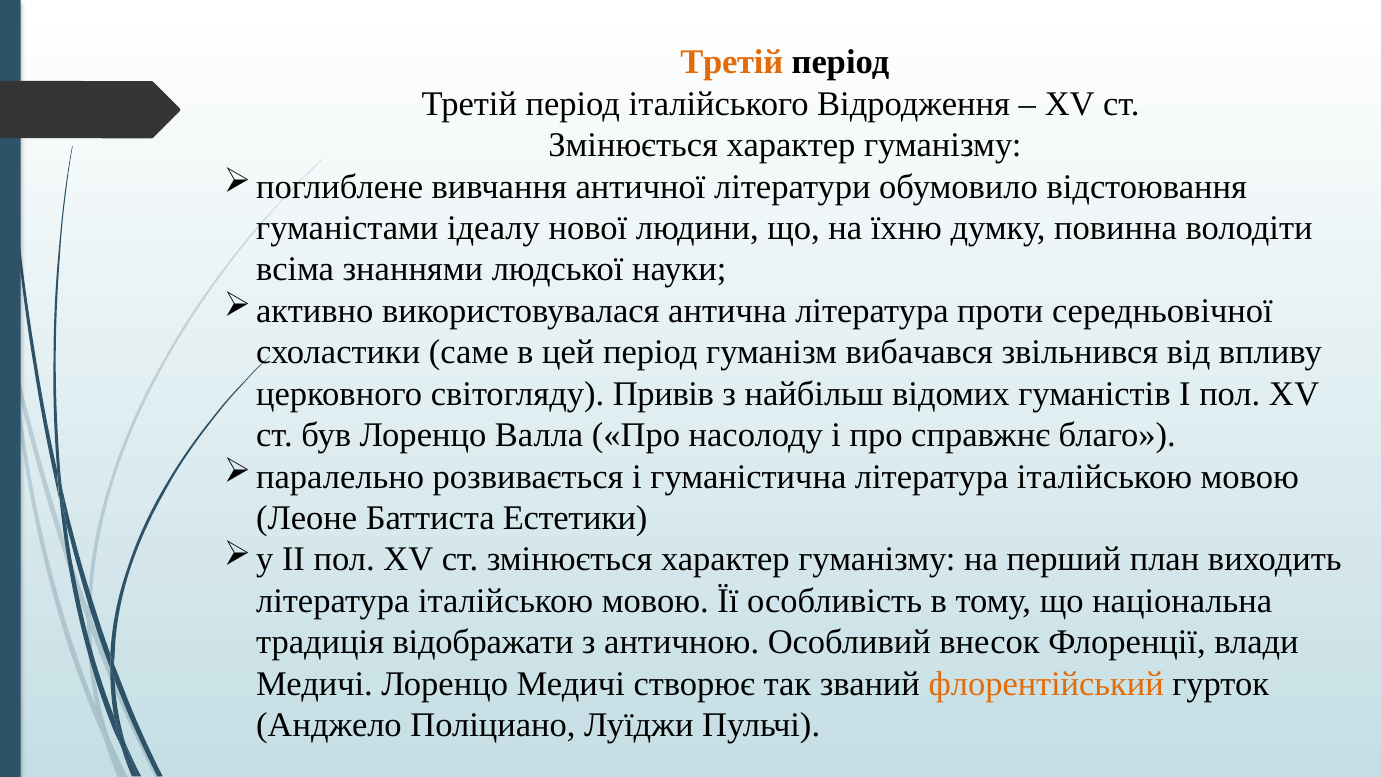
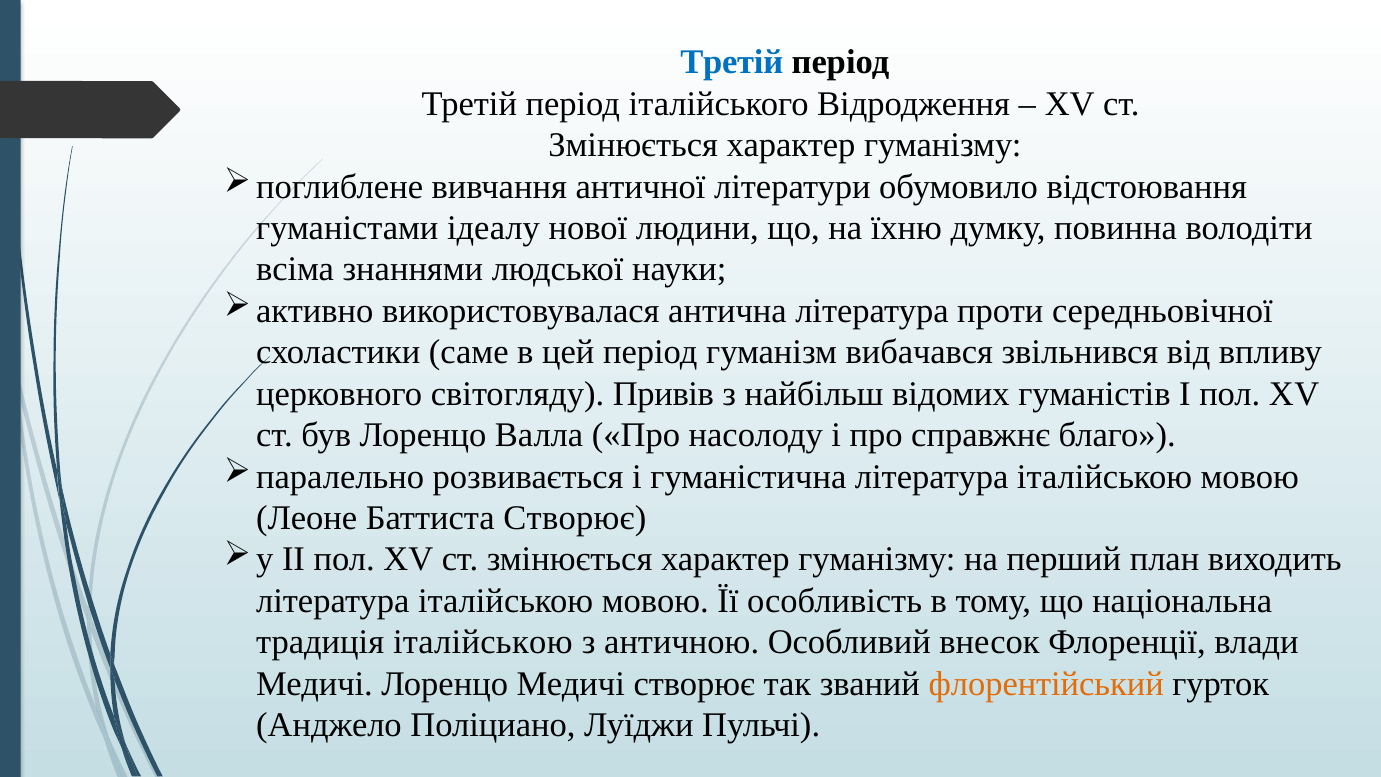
Третій colour: orange -> blue (732, 62)
Баттиста Естетики: Естетики -> Створює (575, 518)
традиція відображати: відображати -> італійською (483, 642)
